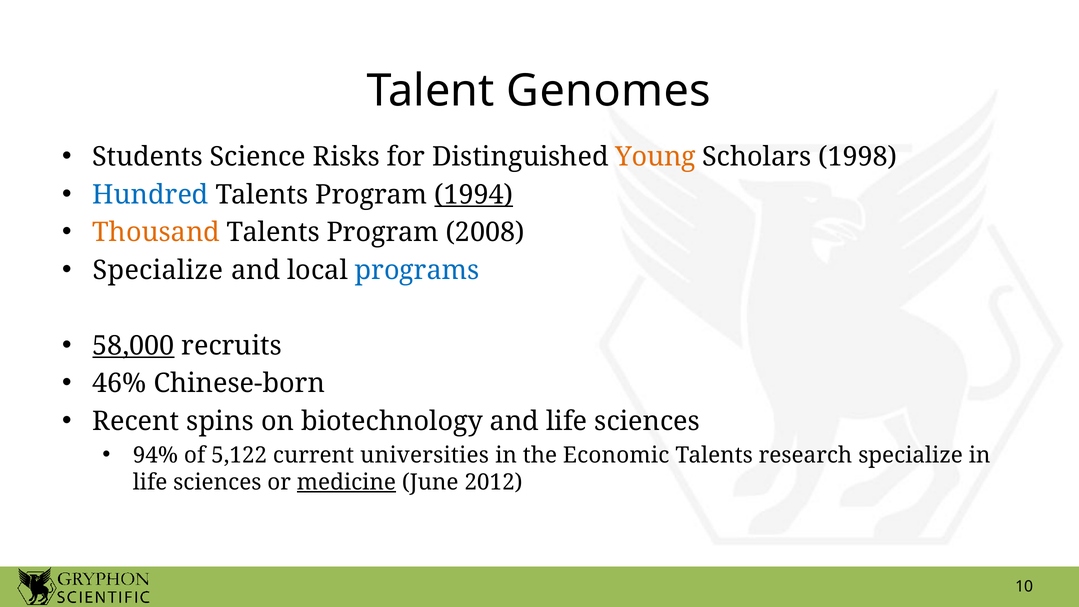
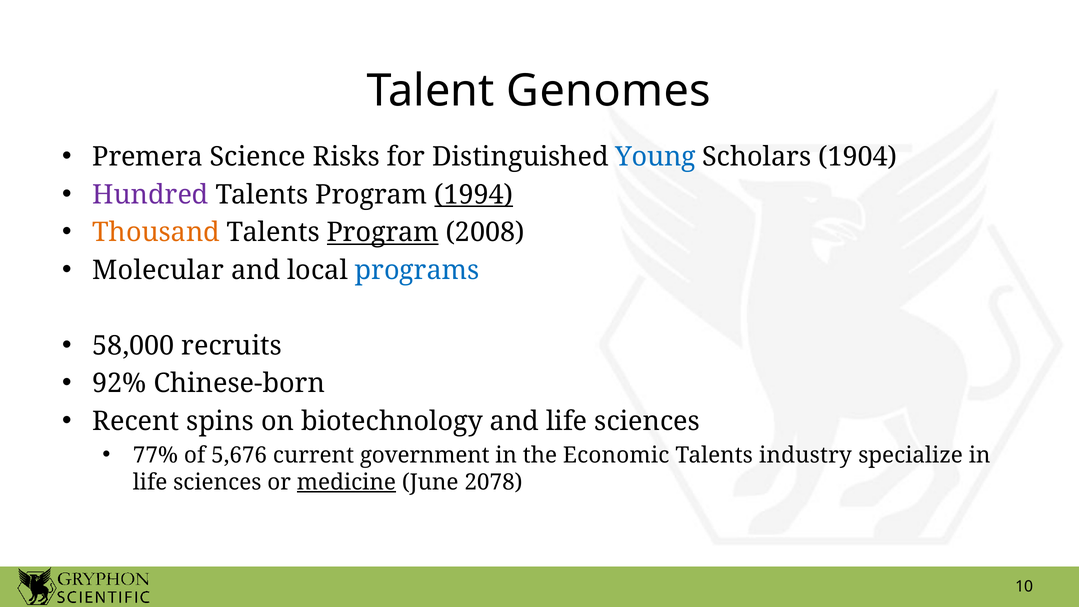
Students: Students -> Premera (148, 157)
Young colour: orange -> blue (656, 157)
1998: 1998 -> 1904 (858, 157)
Hundred colour: blue -> purple (150, 195)
Program underline: none -> present (383, 232)
Specialize: Specialize -> Molecular (158, 270)
58,000 underline: present -> none (133, 346)
46%: 46% -> 92% (120, 384)
94%: 94% -> 77% (155, 455)
5,122: 5,122 -> 5,676 (239, 455)
universities: universities -> government (425, 455)
research: research -> industry (805, 455)
2012: 2012 -> 2078 (493, 482)
